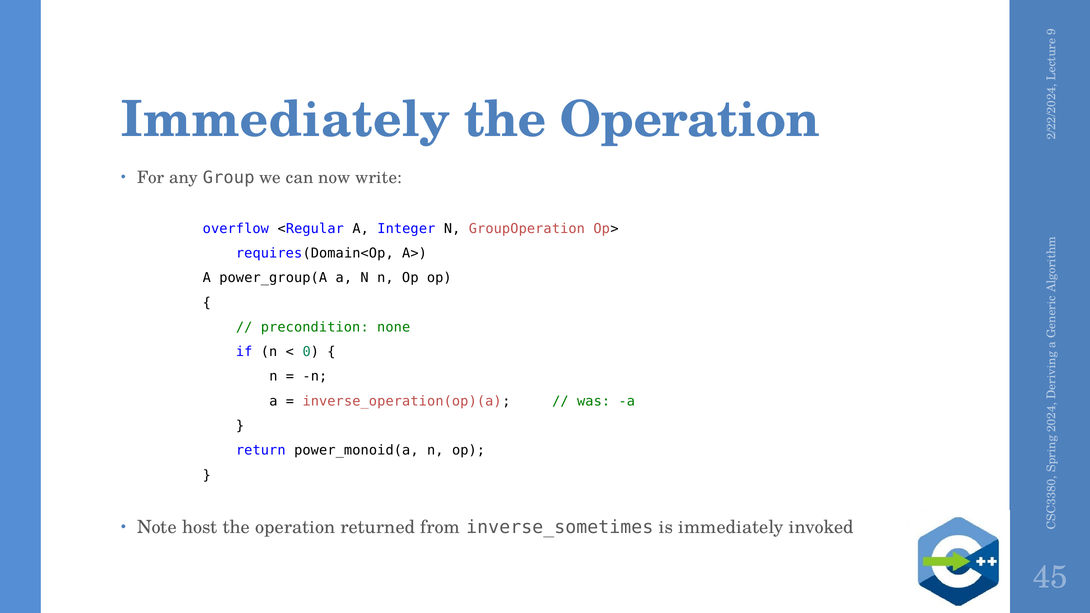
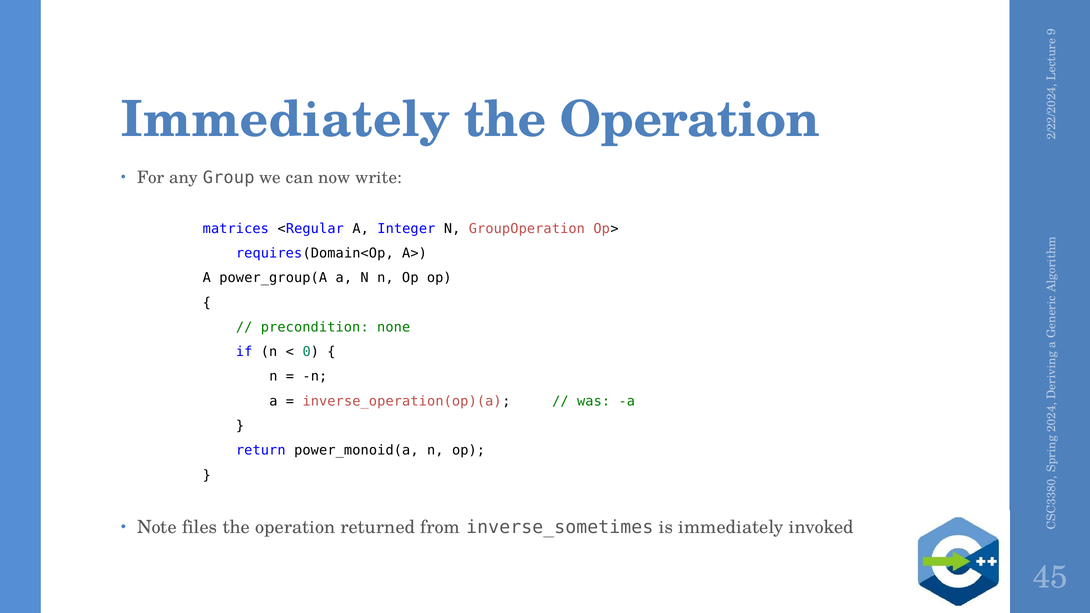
overflow: overflow -> matrices (236, 229)
host: host -> files (200, 527)
